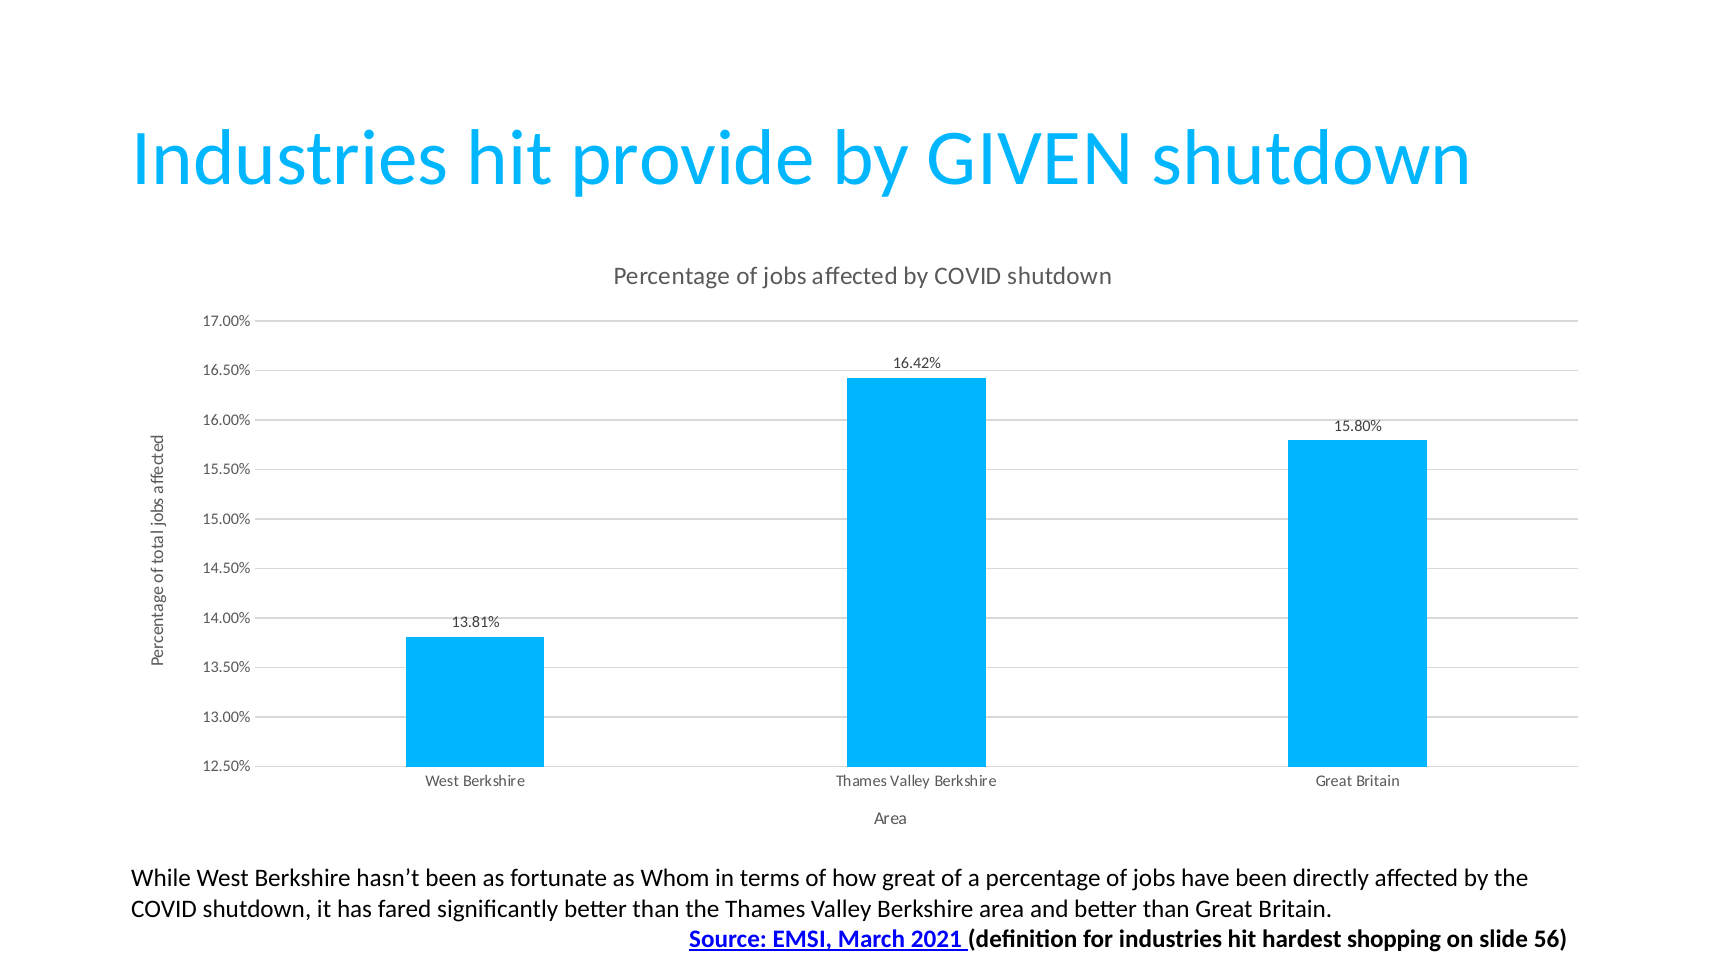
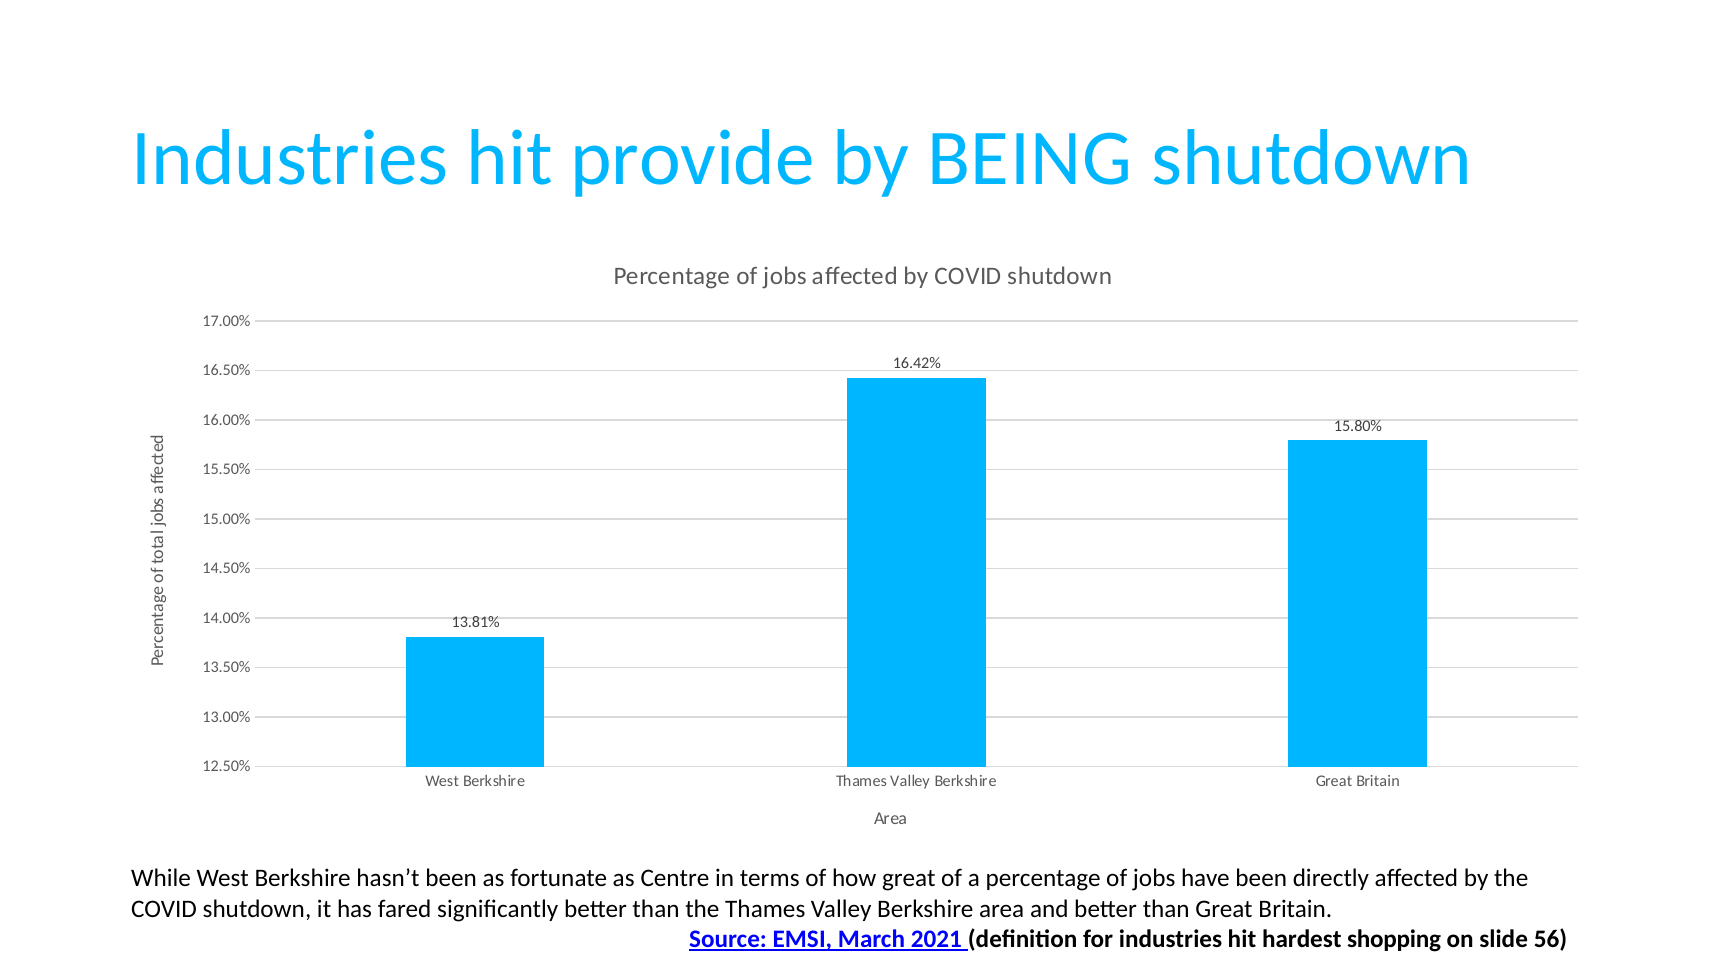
GIVEN: GIVEN -> BEING (1030, 159)
Whom: Whom -> Centre (675, 879)
